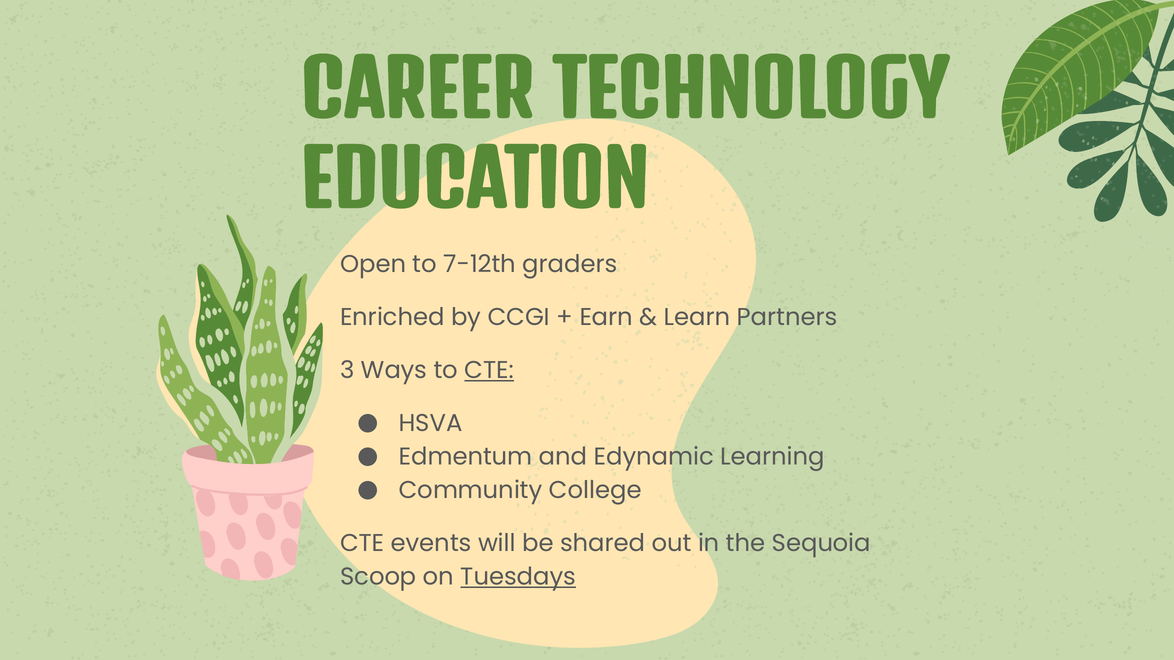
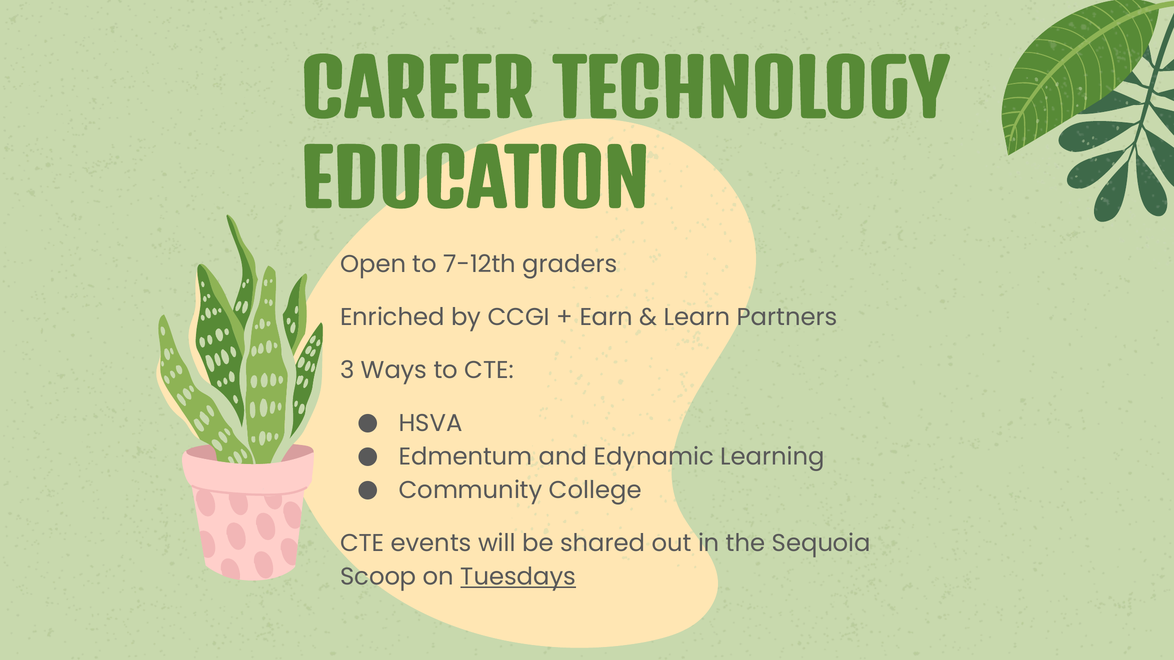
CTE underline: present -> none (489, 370)
